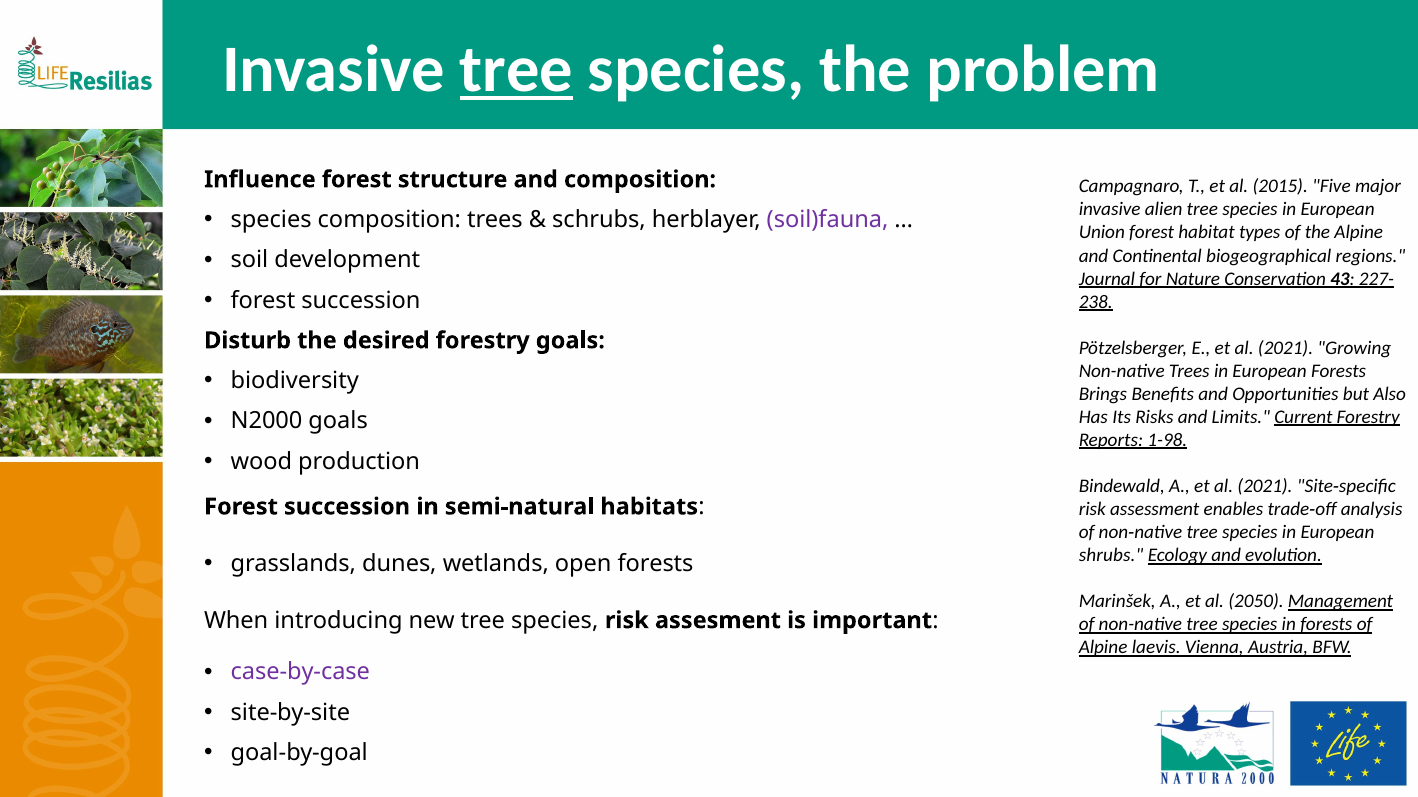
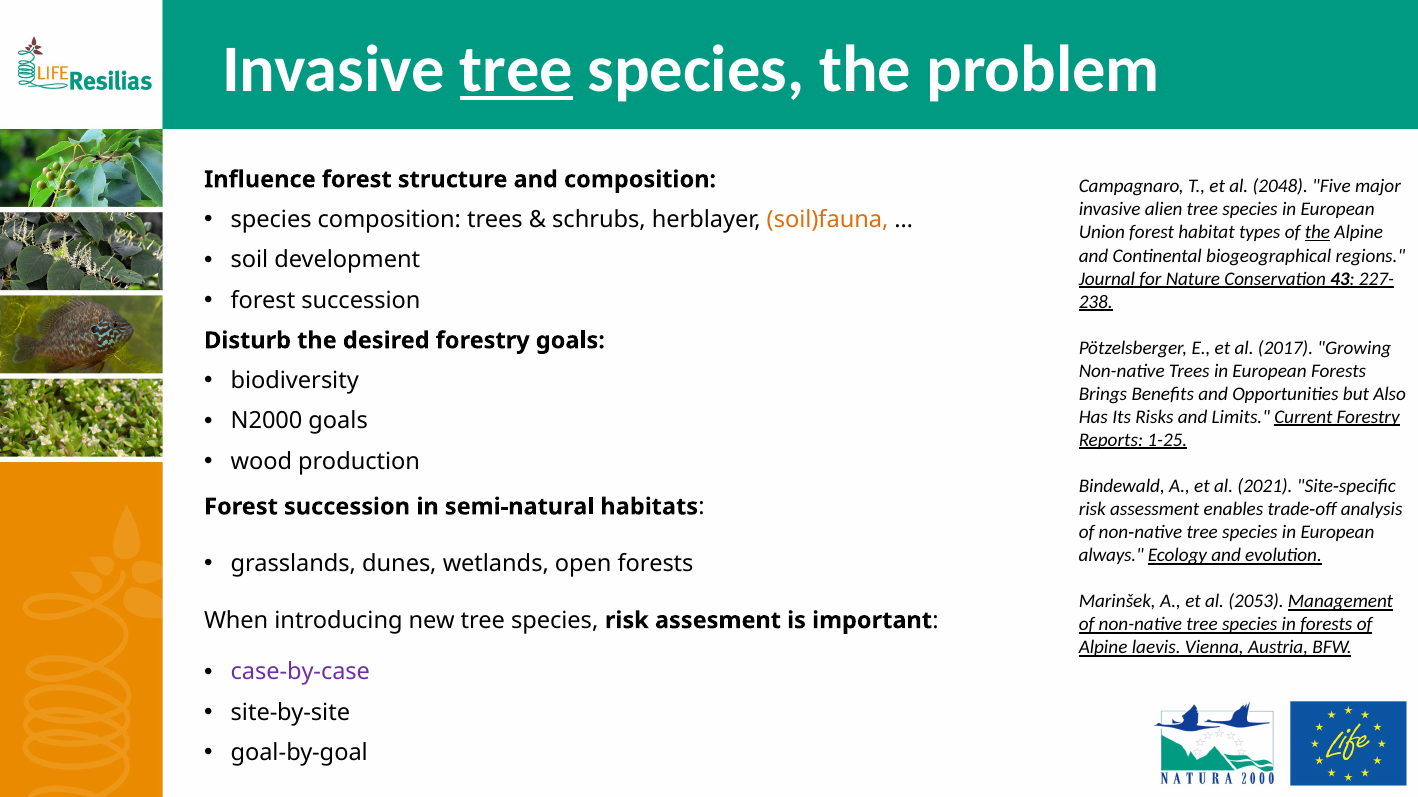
2015: 2015 -> 2048 (1280, 187)
soil)fauna colour: purple -> orange (828, 220)
the underline: none -> present (1317, 233)
E et al 2021: 2021 -> 2017 (1286, 348)
1-98: 1-98 -> 1-25 (1167, 440)
shrubs: shrubs -> always (1111, 556)
2050: 2050 -> 2053 (1256, 602)
